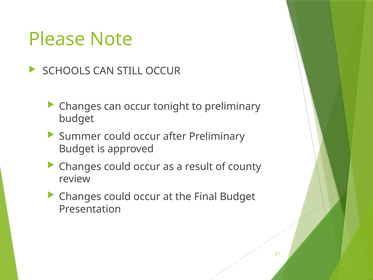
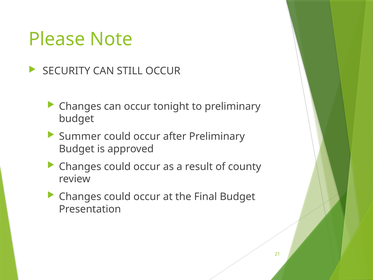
SCHOOLS: SCHOOLS -> SECURITY (66, 71)
